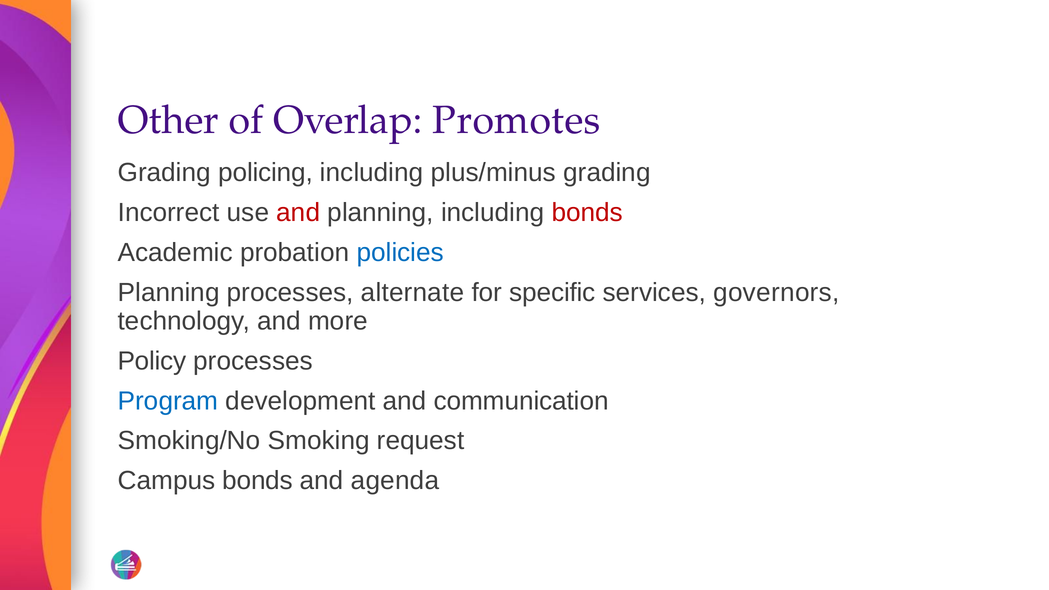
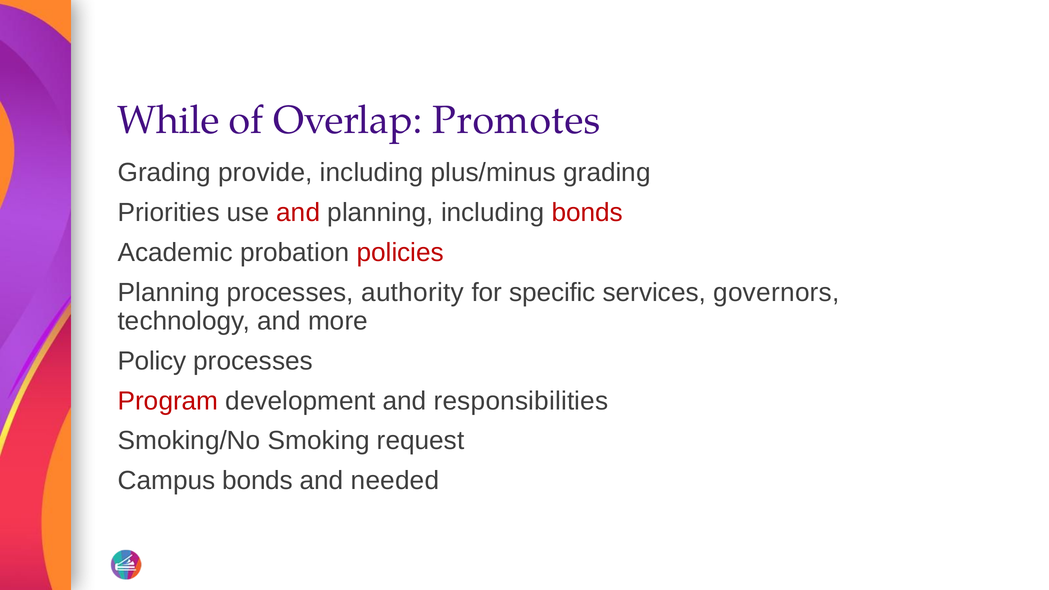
Other: Other -> While (169, 120)
policing: policing -> provide (265, 173)
Incorrect: Incorrect -> Priorities (169, 213)
policies colour: blue -> red (400, 253)
alternate: alternate -> authority (413, 293)
Program colour: blue -> red (168, 401)
communication: communication -> responsibilities (521, 401)
agenda: agenda -> needed (395, 481)
